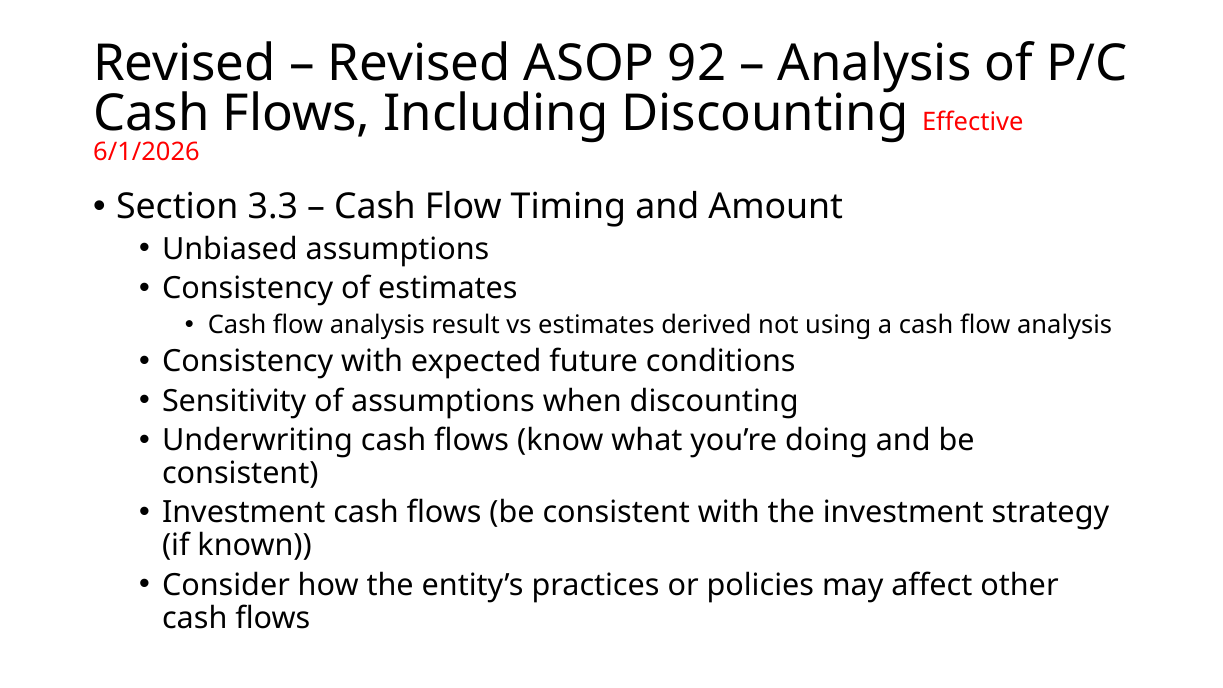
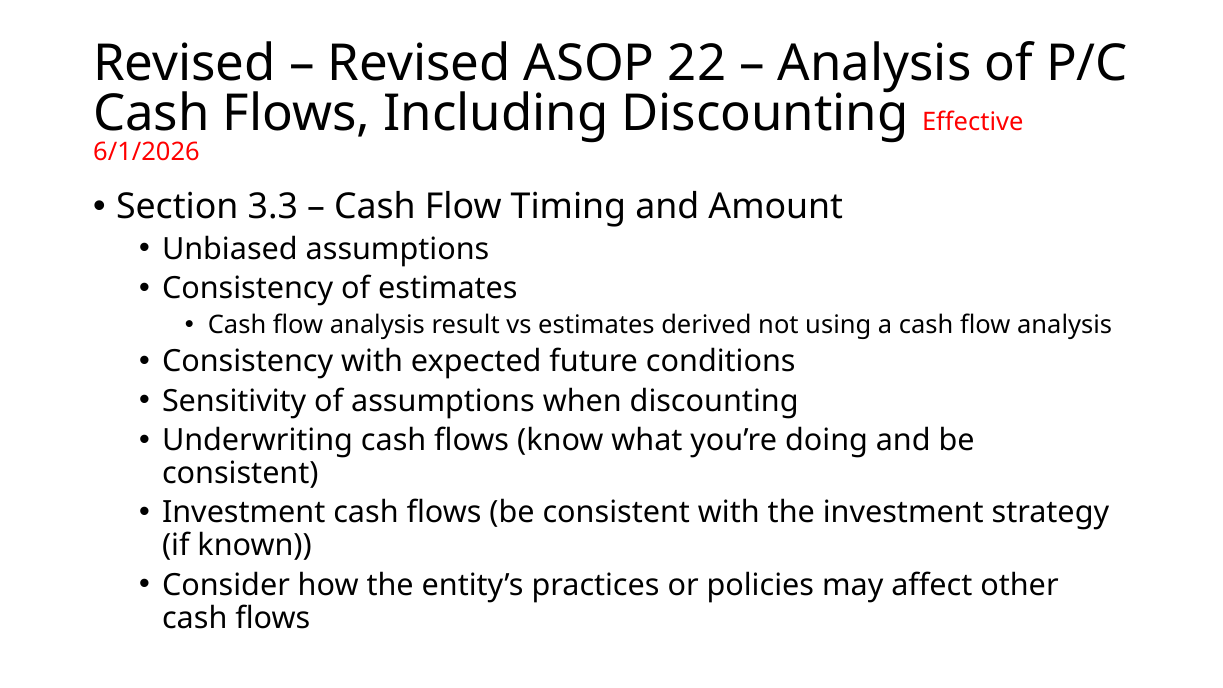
92: 92 -> 22 (697, 64)
